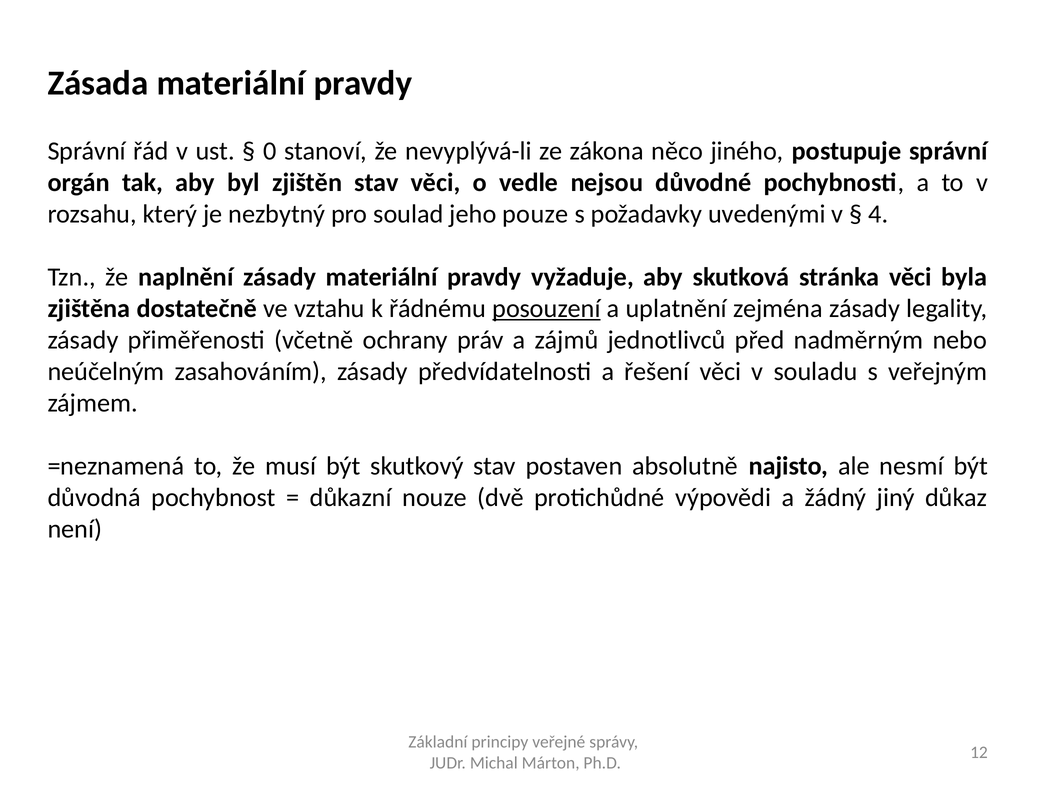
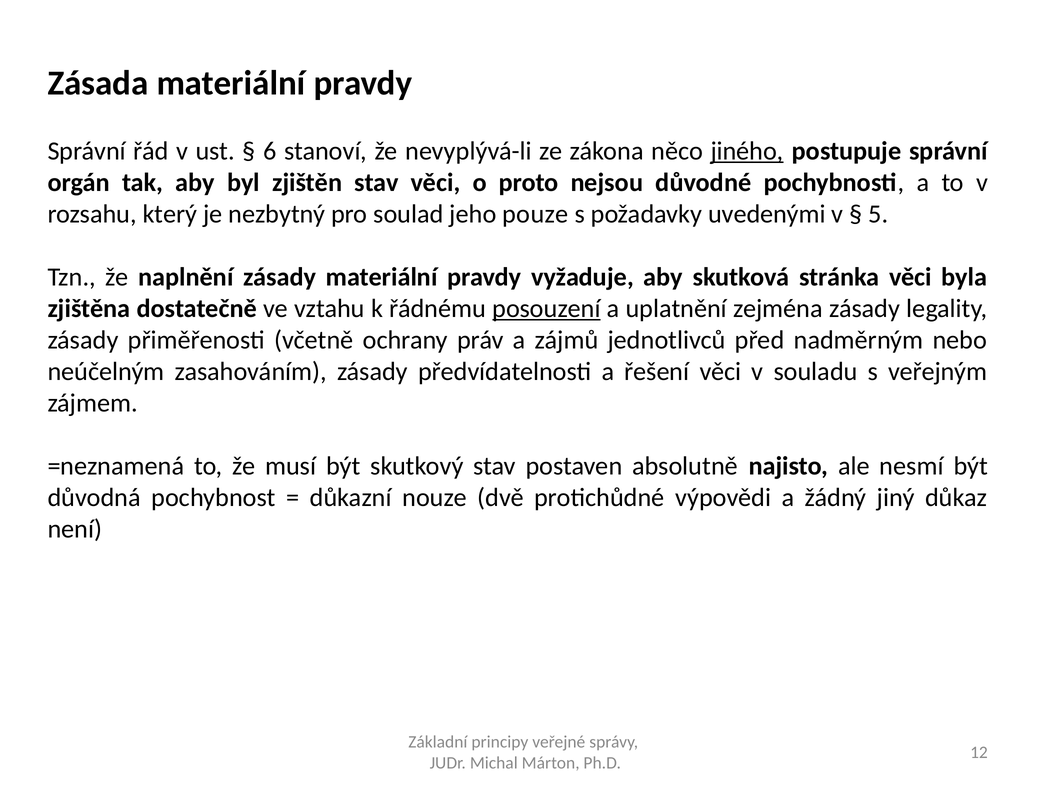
0: 0 -> 6 (270, 151)
jiného underline: none -> present (747, 151)
vedle: vedle -> proto (529, 183)
4: 4 -> 5 (878, 214)
